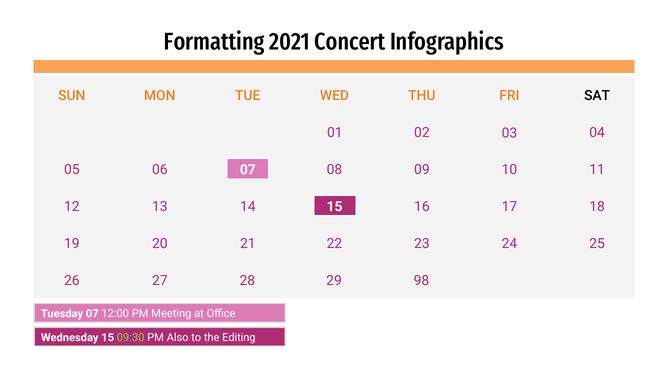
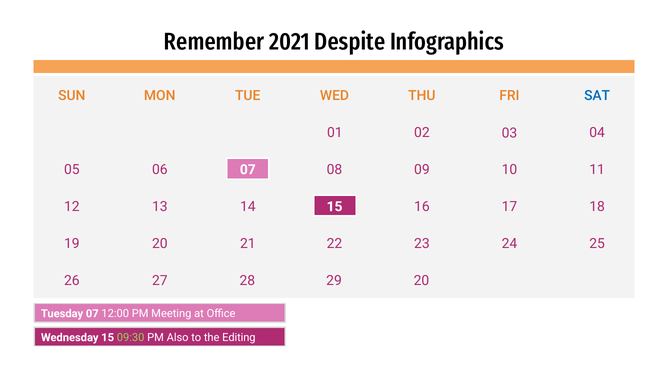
Formatting: Formatting -> Remember (214, 42)
Concert: Concert -> Despite (350, 42)
SAT colour: black -> blue (597, 96)
29 98: 98 -> 20 (421, 280)
